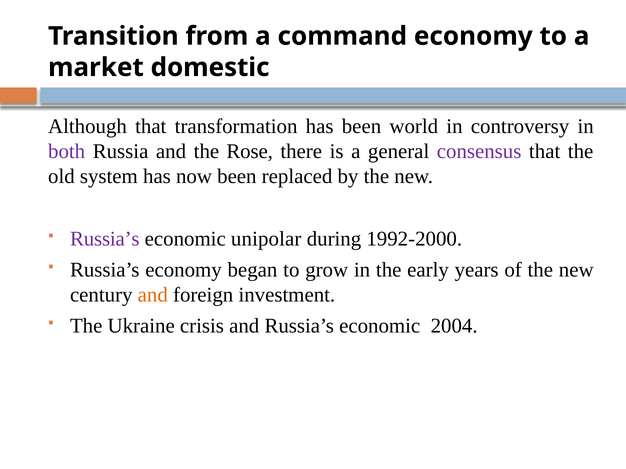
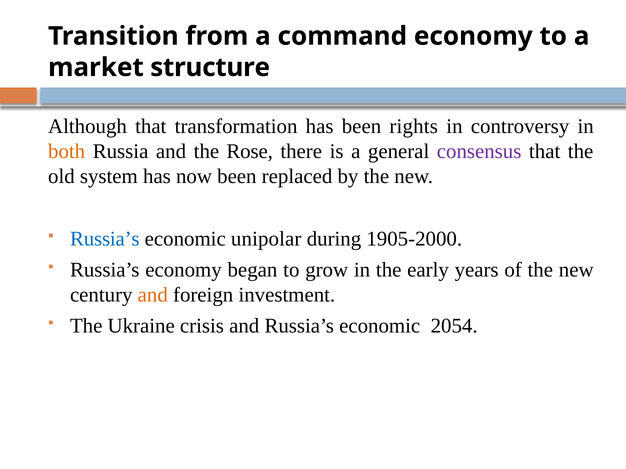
domestic: domestic -> structure (210, 67)
world: world -> rights (414, 127)
both colour: purple -> orange (67, 152)
Russia’s colour: purple -> blue (105, 239)
1992-2000: 1992-2000 -> 1905-2000 (414, 239)
2004: 2004 -> 2054 (454, 326)
